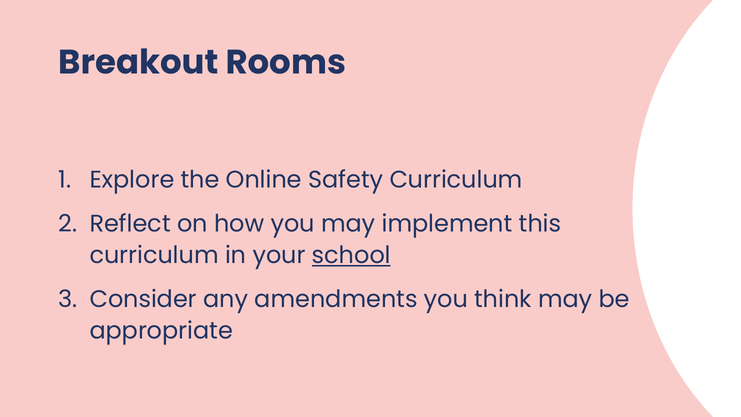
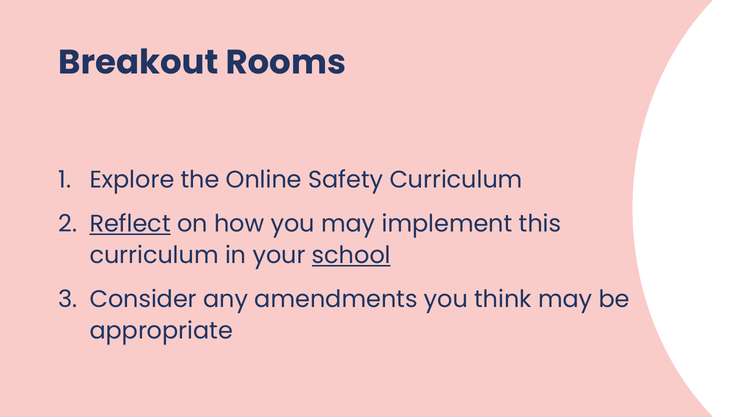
Reflect underline: none -> present (130, 224)
